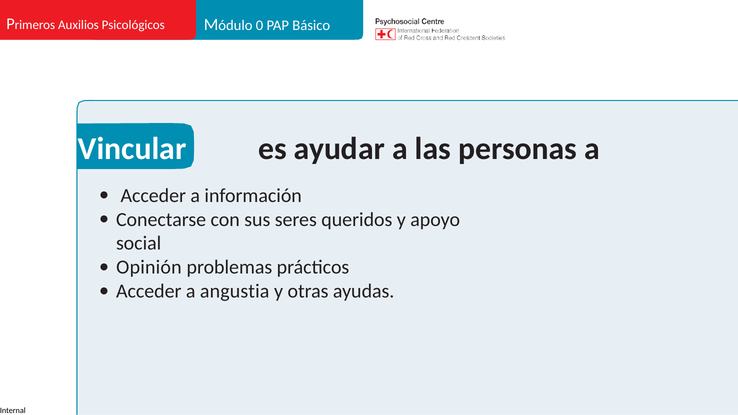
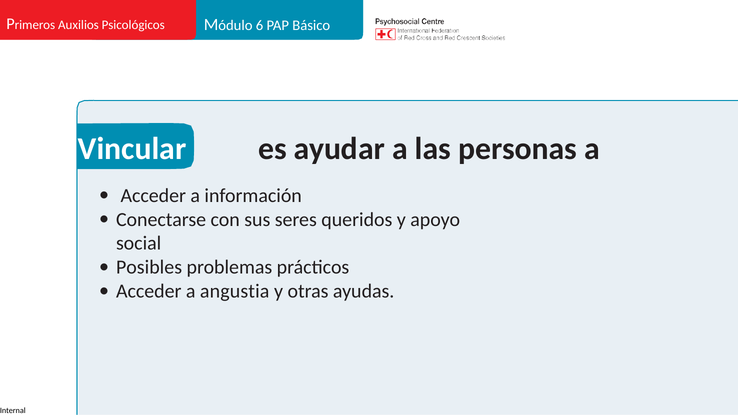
0: 0 -> 6 (260, 25)
Opinión: Opinión -> Posibles (149, 268)
